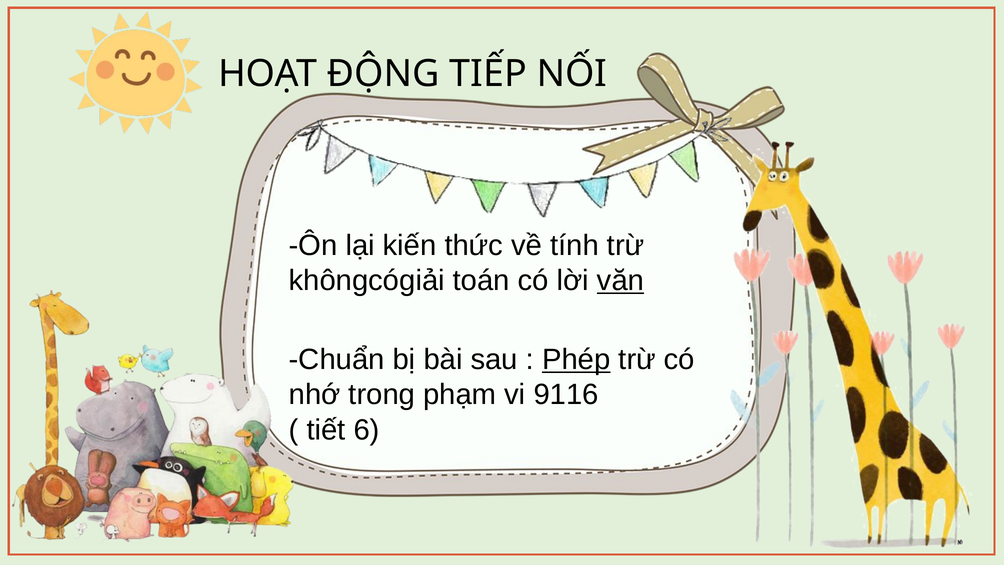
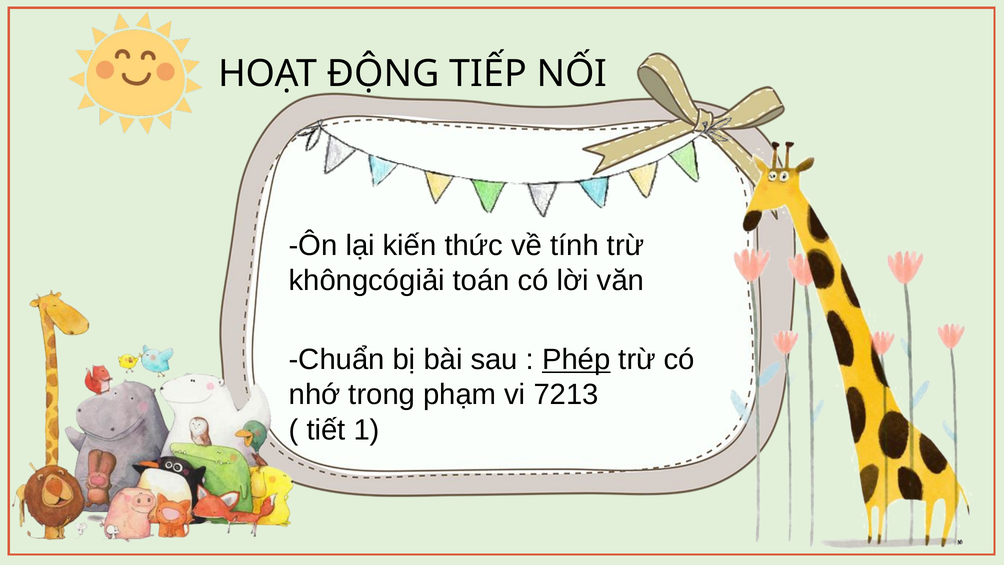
văn underline: present -> none (621, 281)
9116: 9116 -> 7213 (566, 395)
6: 6 -> 1 (367, 430)
